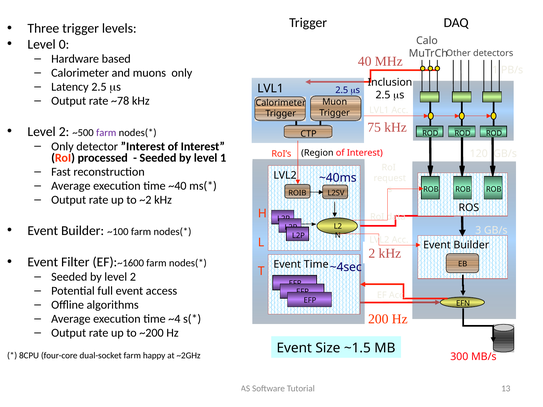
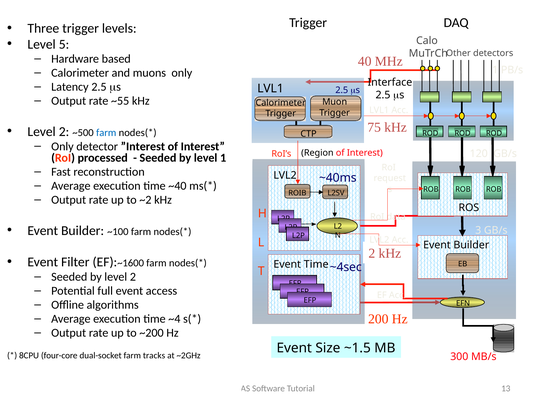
0: 0 -> 5 (64, 44)
Inclusion: Inclusion -> Interface (390, 82)
~78: ~78 -> ~55 (120, 101)
farm colour: purple -> blue (106, 133)
happy: happy -> tracks (154, 356)
